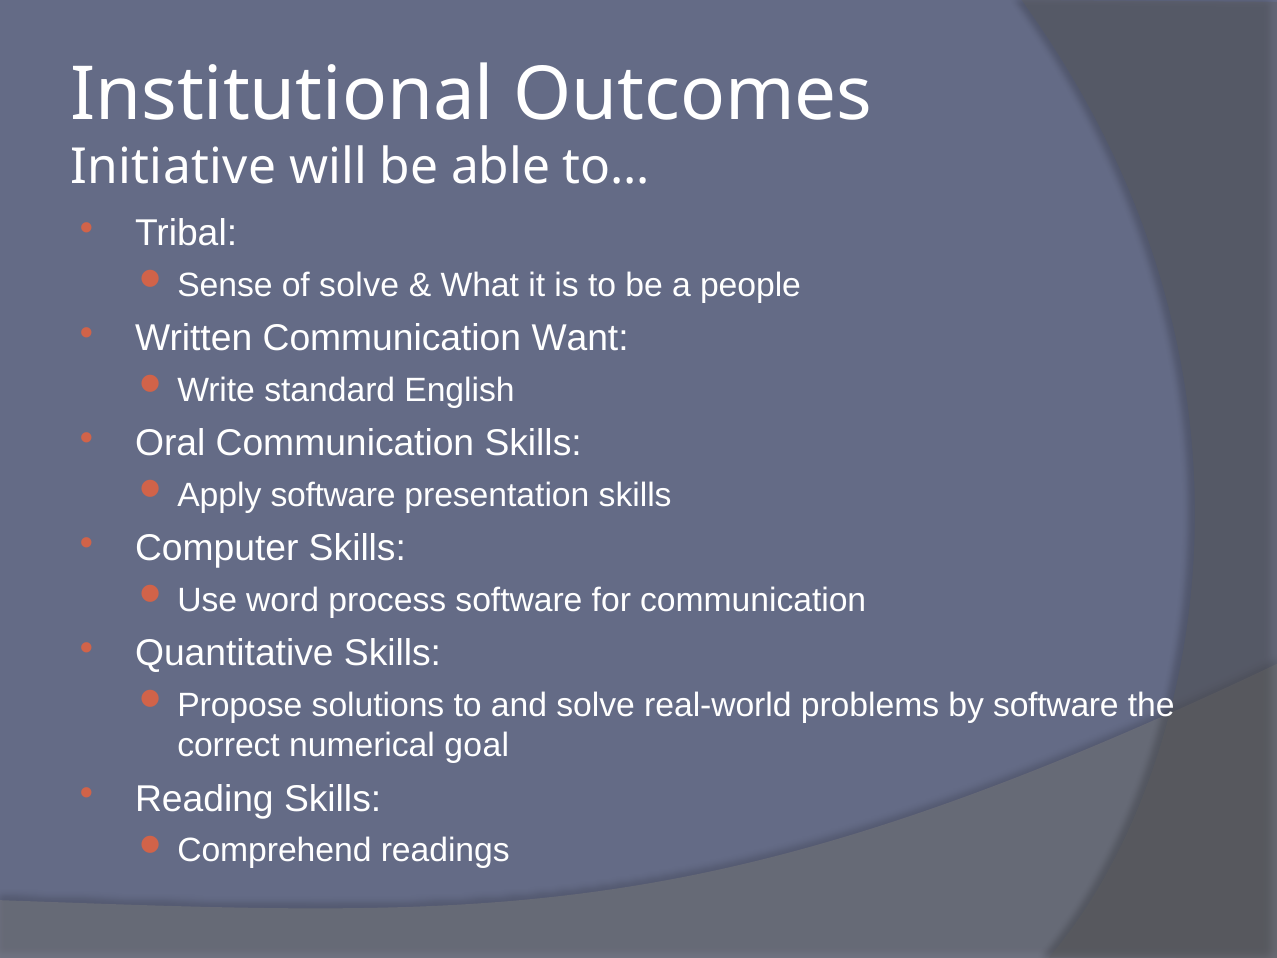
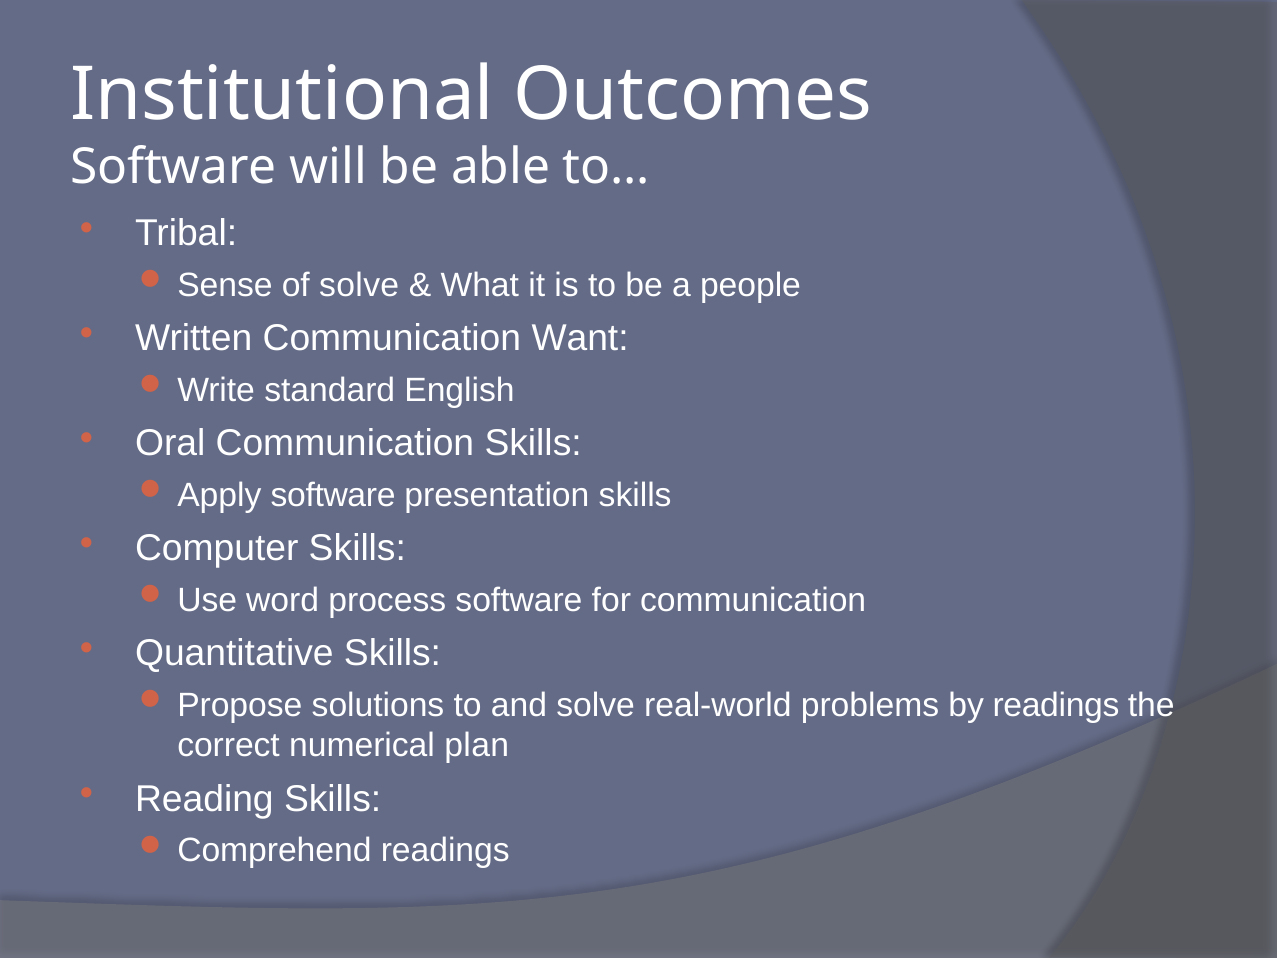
Initiative: Initiative -> Software (174, 167)
by software: software -> readings (1056, 705)
goal: goal -> plan (477, 745)
